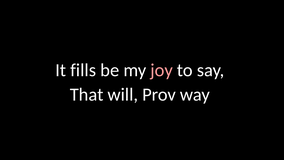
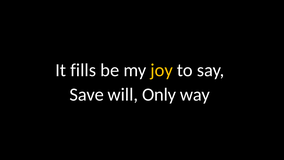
joy colour: pink -> yellow (162, 70)
That: That -> Save (87, 94)
Prov: Prov -> Only (159, 94)
